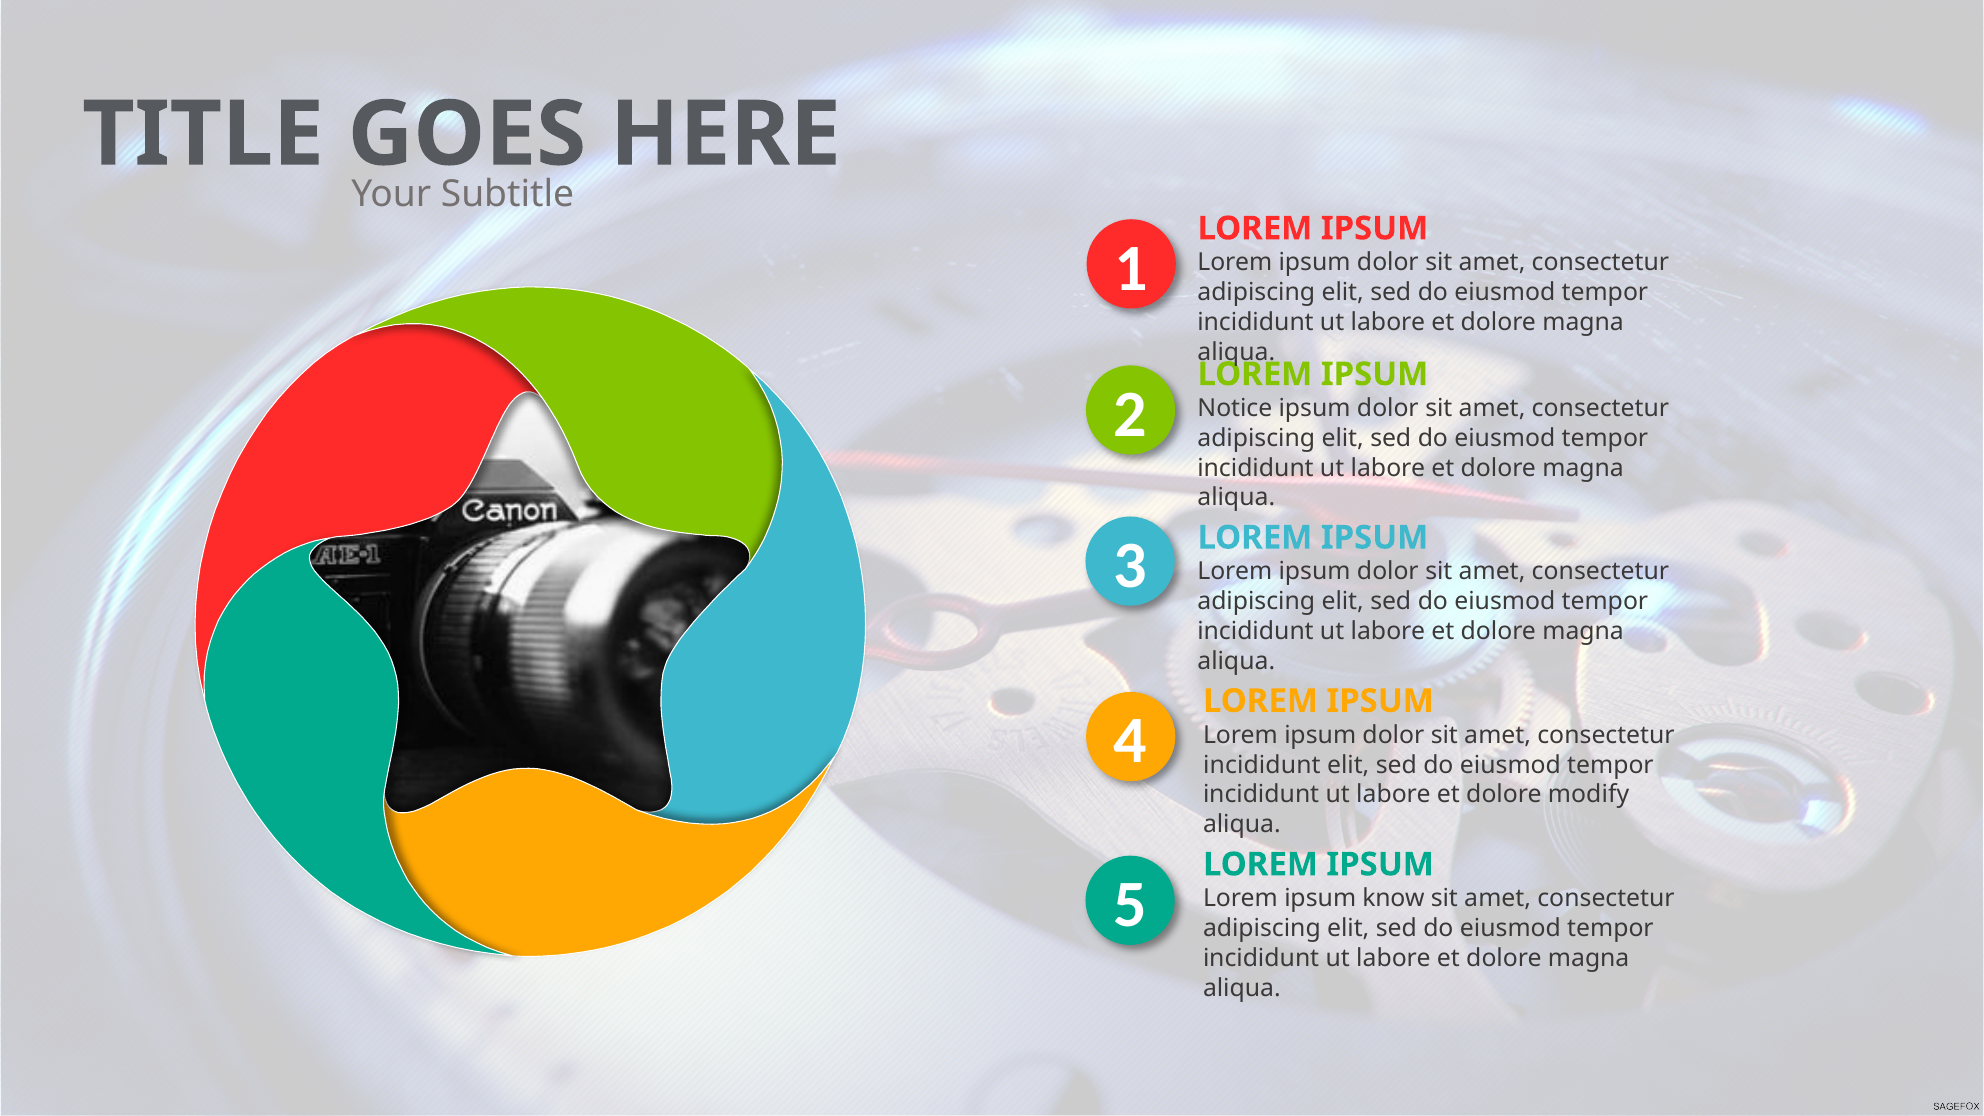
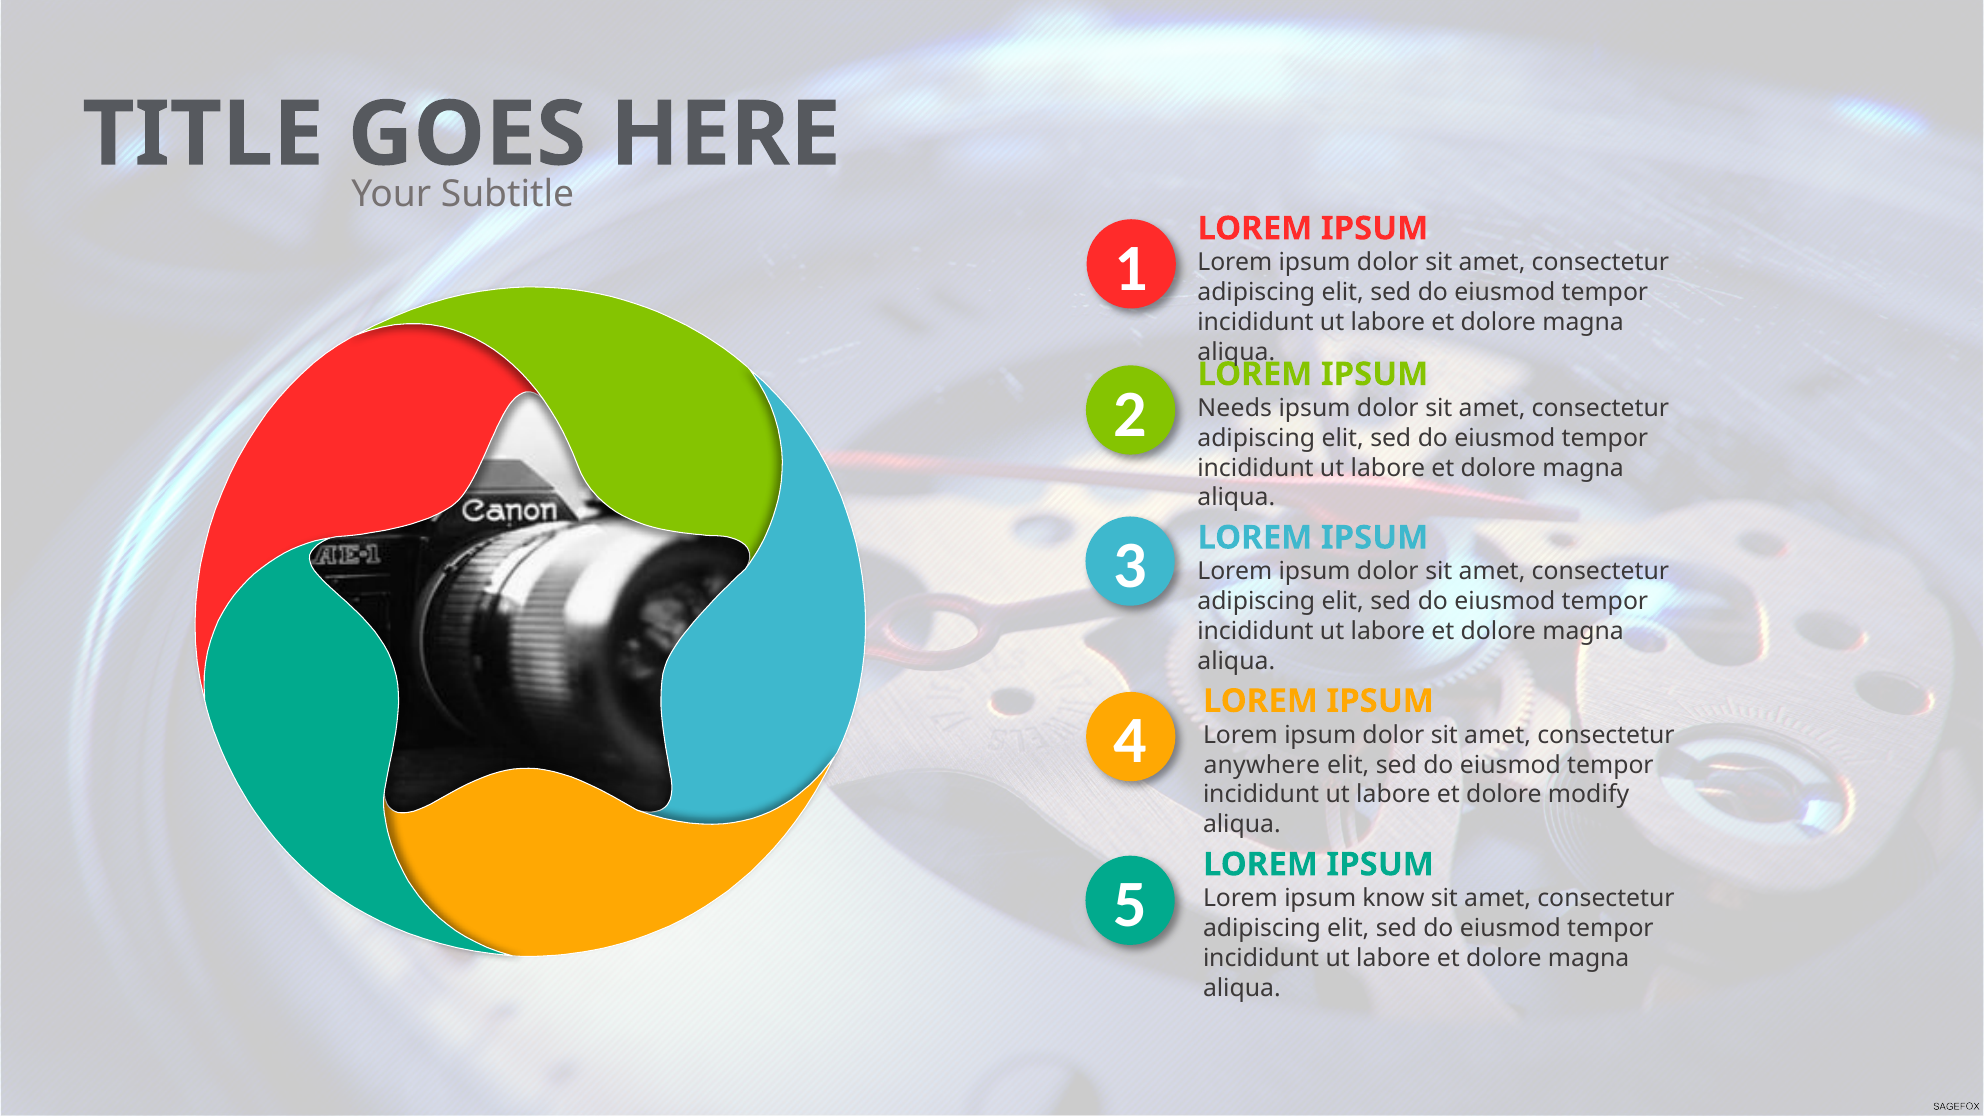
Notice: Notice -> Needs (1235, 408)
incididunt: incididunt -> anywhere (1262, 765)
